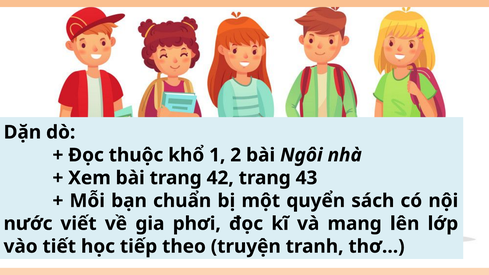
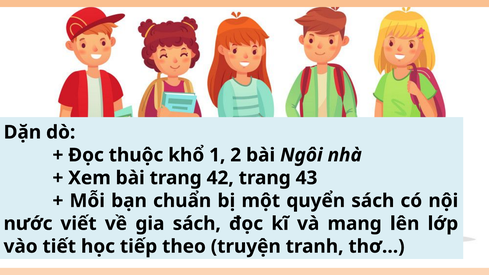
gia phơi: phơi -> sách (197, 224)
